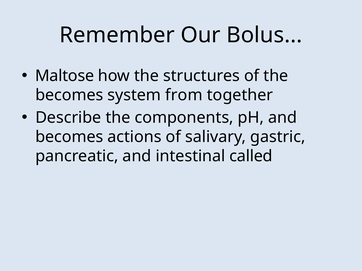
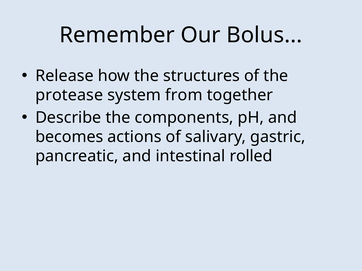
Maltose: Maltose -> Release (64, 76)
becomes: becomes -> protease (69, 95)
called: called -> rolled (251, 156)
